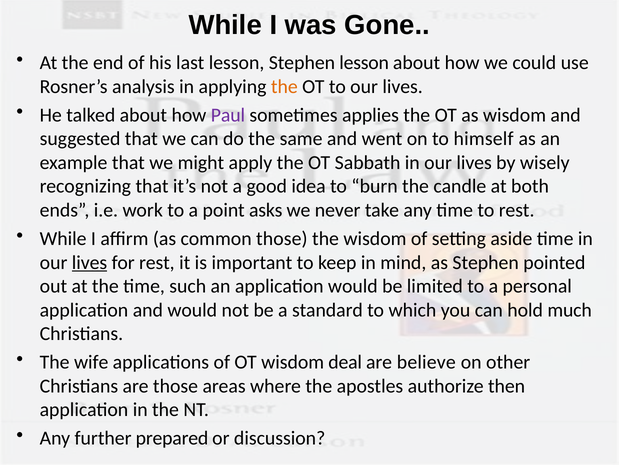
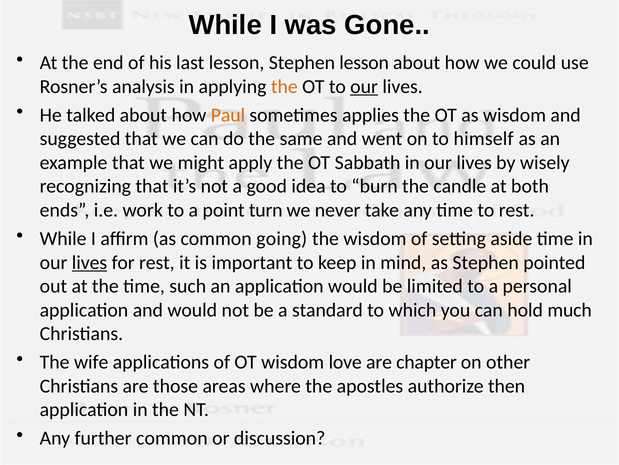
our underline: none -> present (364, 86)
Paul colour: purple -> orange (228, 115)
asks: asks -> turn (266, 210)
common those: those -> going (282, 238)
deal: deal -> love (345, 362)
believe: believe -> chapter (426, 362)
further prepared: prepared -> common (172, 438)
